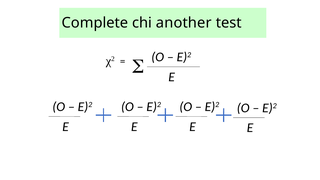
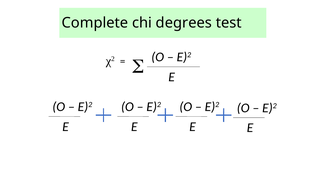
another: another -> degrees (184, 23)
